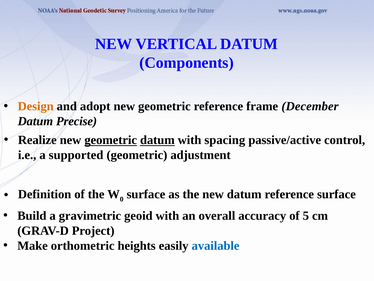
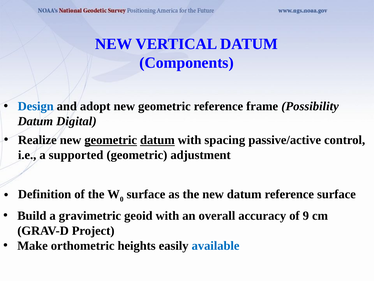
Design colour: orange -> blue (36, 106)
December: December -> Possibility (310, 106)
Precise: Precise -> Digital (76, 121)
5: 5 -> 9 (306, 215)
